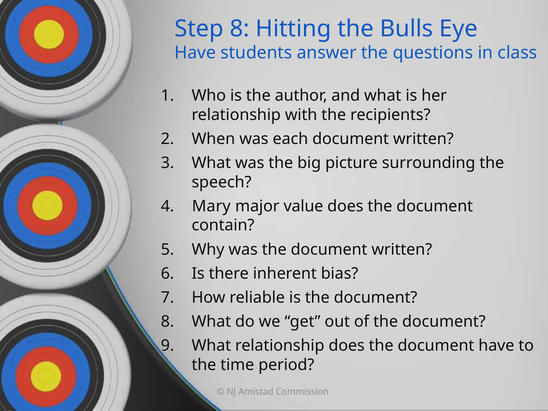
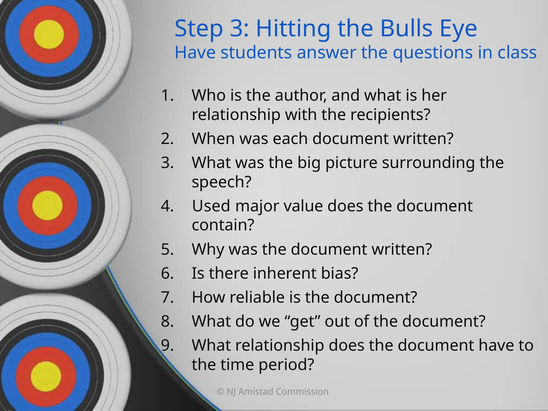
Step 8: 8 -> 3 (240, 29)
Mary: Mary -> Used (211, 206)
